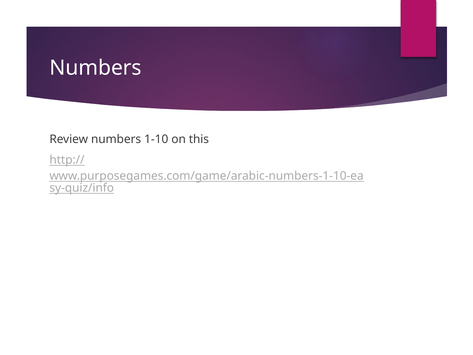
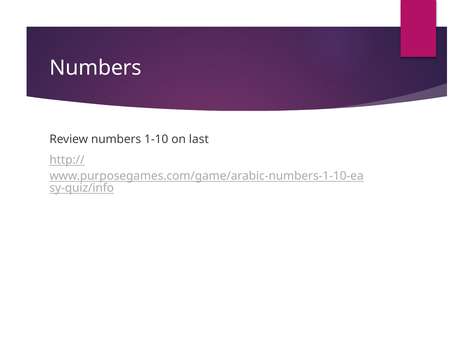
this: this -> last (199, 139)
